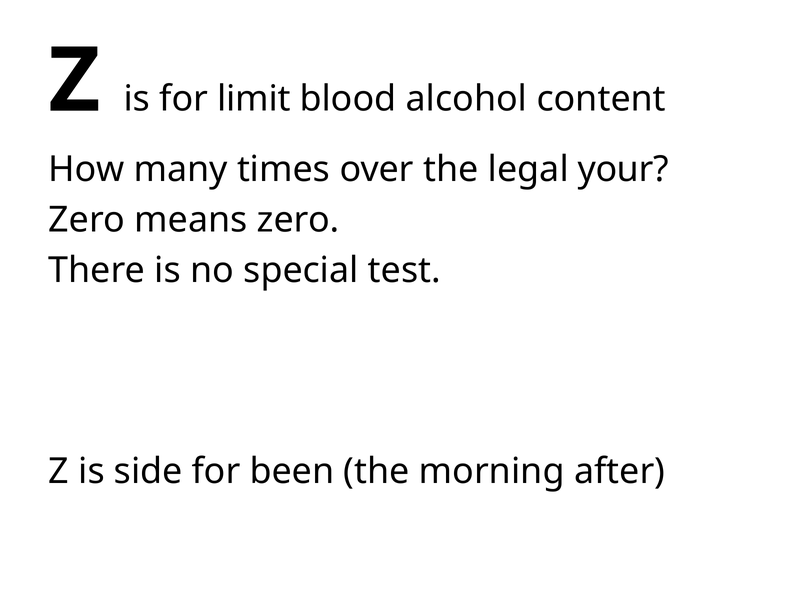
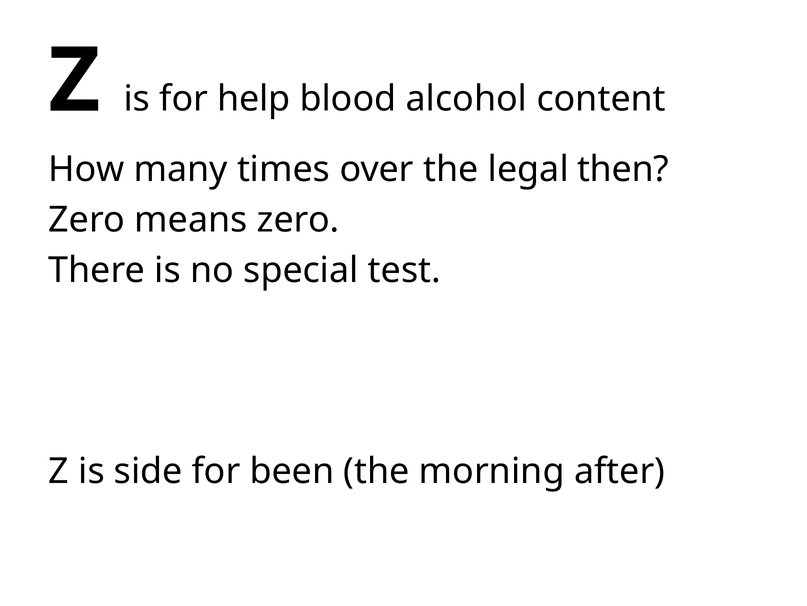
limit: limit -> help (254, 99)
your: your -> then (623, 169)
